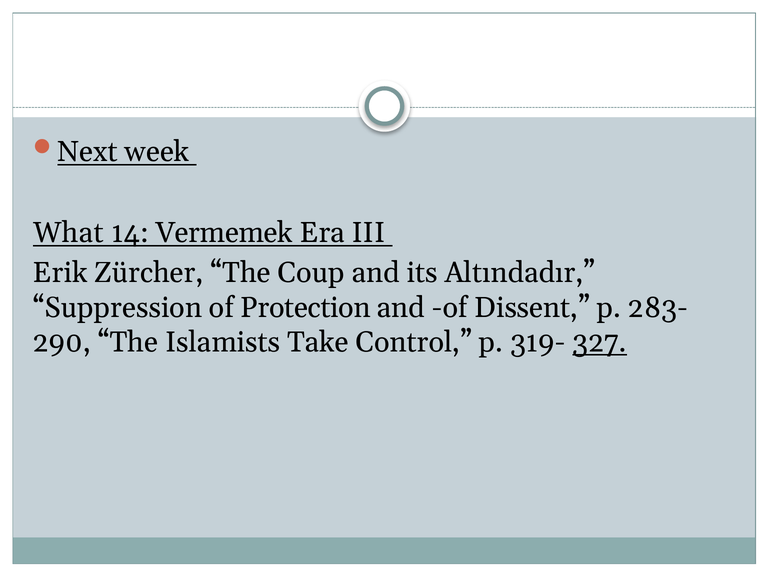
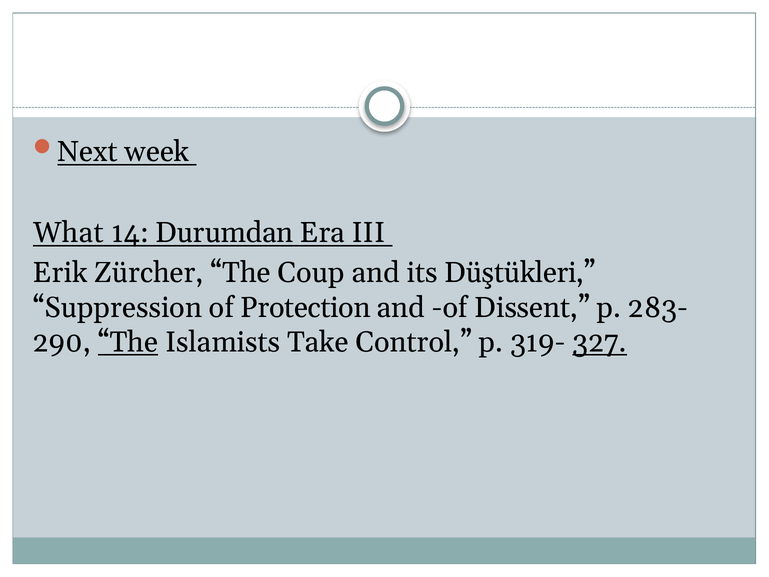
Vermemek: Vermemek -> Durumdan (224, 232)
Altındadır: Altındadır -> Düştükleri (520, 273)
The underline: none -> present (128, 342)
